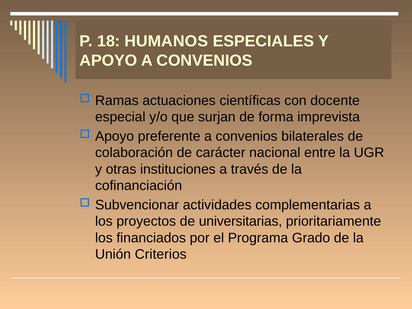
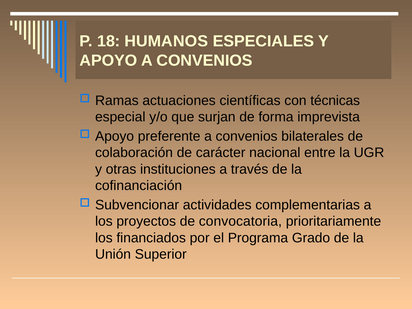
docente: docente -> técnicas (335, 101)
universitarias: universitarias -> convocatoria (240, 221)
Criterios: Criterios -> Superior (161, 254)
